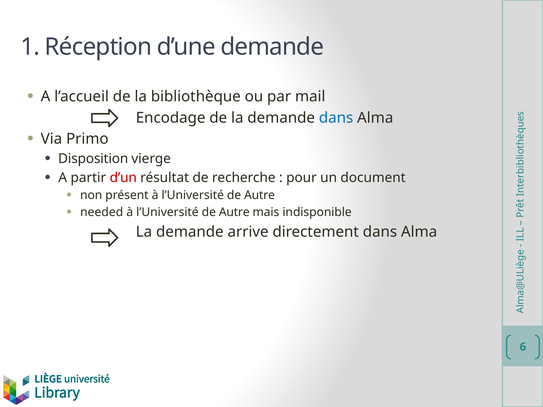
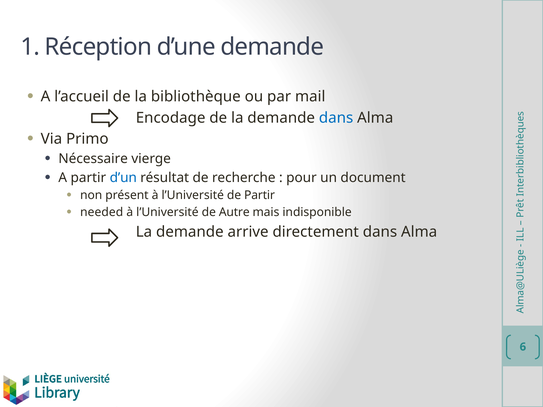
Disposition: Disposition -> Nécessaire (93, 159)
d’un colour: red -> blue (123, 178)
Autre: Autre -> Partir (260, 195)
